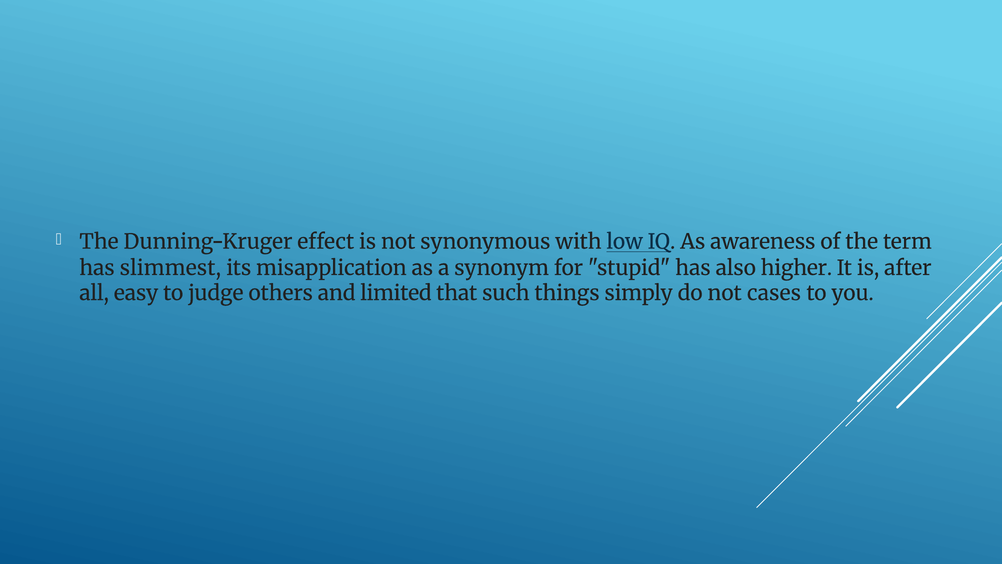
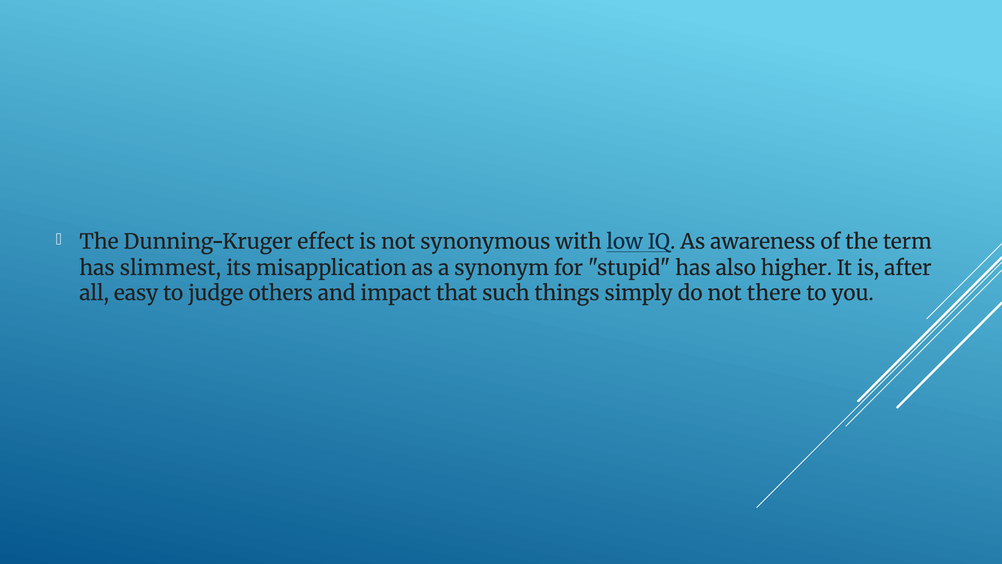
limited: limited -> impact (396, 293)
cases: cases -> there (774, 293)
